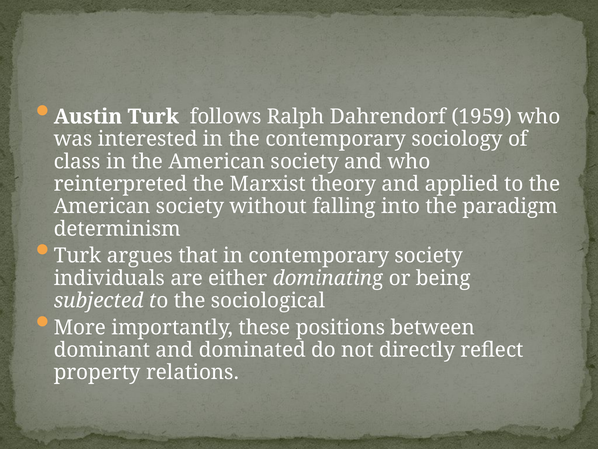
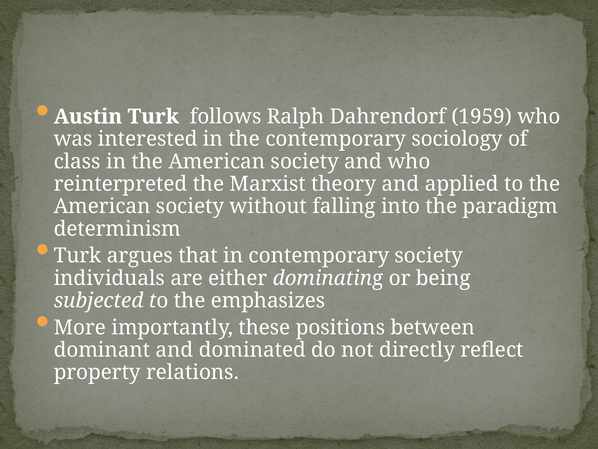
sociological: sociological -> emphasizes (268, 300)
